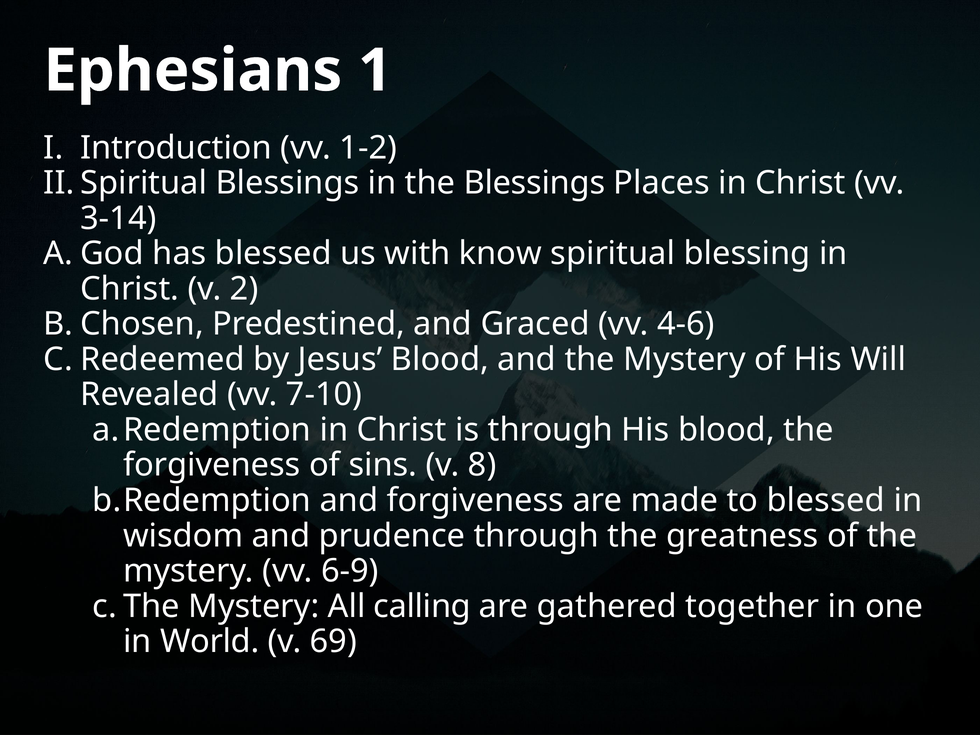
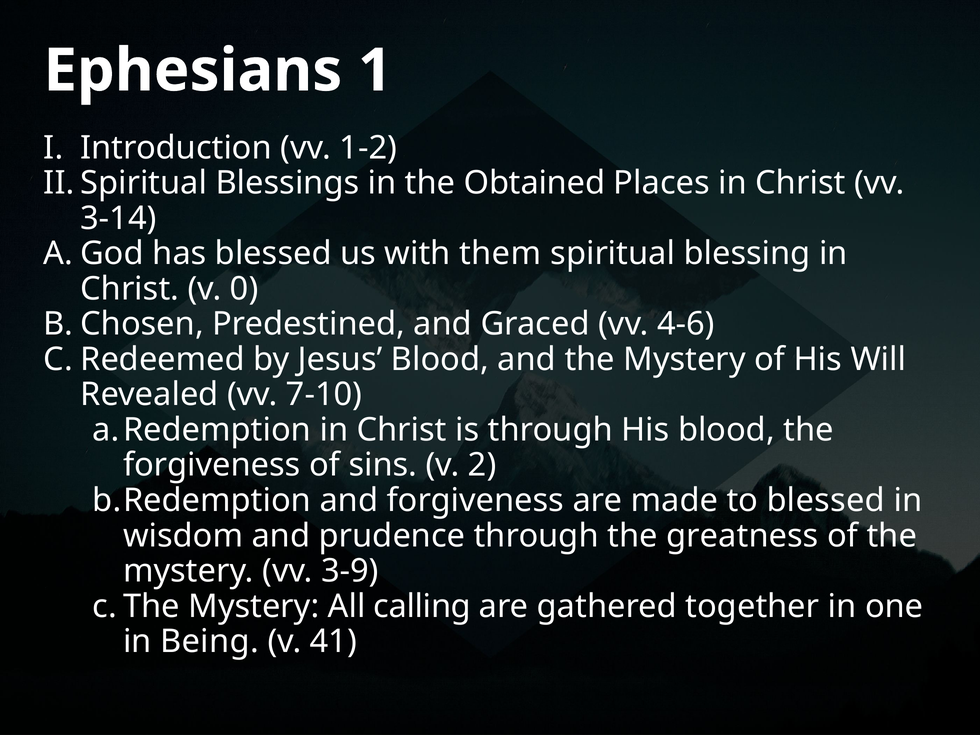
the Blessings: Blessings -> Obtained (534, 183)
know: know -> them (500, 254)
2: 2 -> 0 (244, 289)
8: 8 -> 2 (482, 465)
6-9: 6-9 -> 3-9 (350, 571)
World: World -> Being (209, 642)
69: 69 -> 41 (333, 642)
